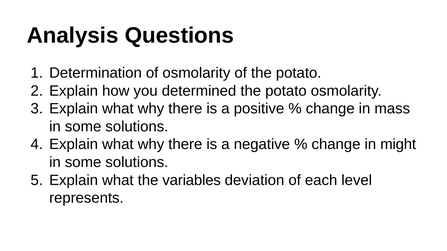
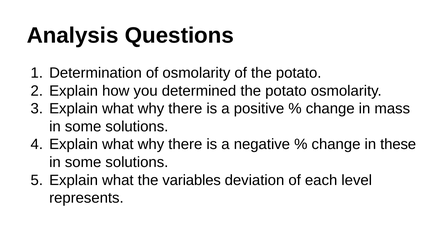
might: might -> these (398, 145)
